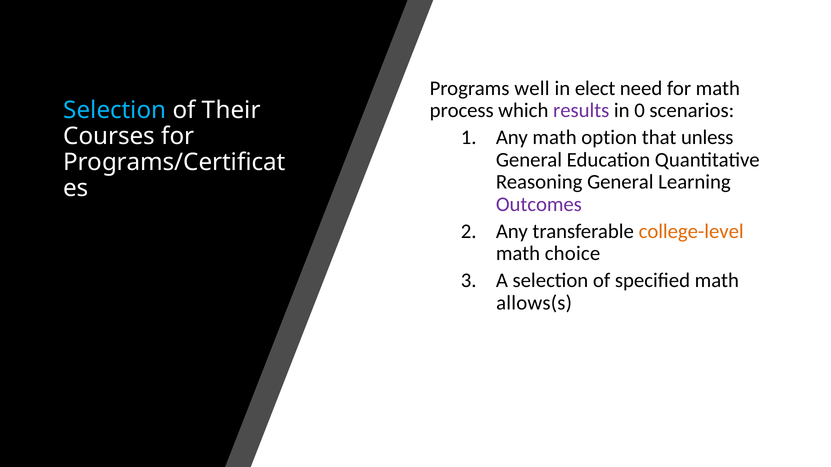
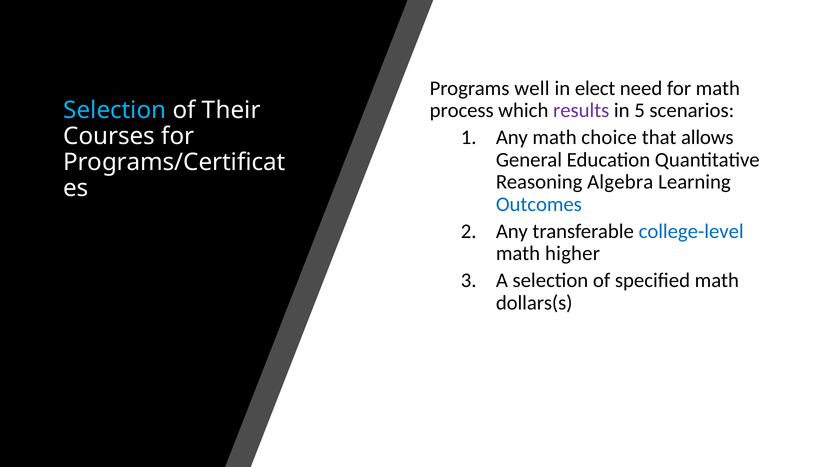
0: 0 -> 5 (640, 111)
option: option -> choice (609, 137)
unless: unless -> allows (707, 137)
Reasoning General: General -> Algebra (620, 182)
Outcomes colour: purple -> blue (539, 205)
college-level colour: orange -> blue (691, 231)
choice: choice -> higher (573, 254)
allows(s: allows(s -> dollars(s (534, 303)
